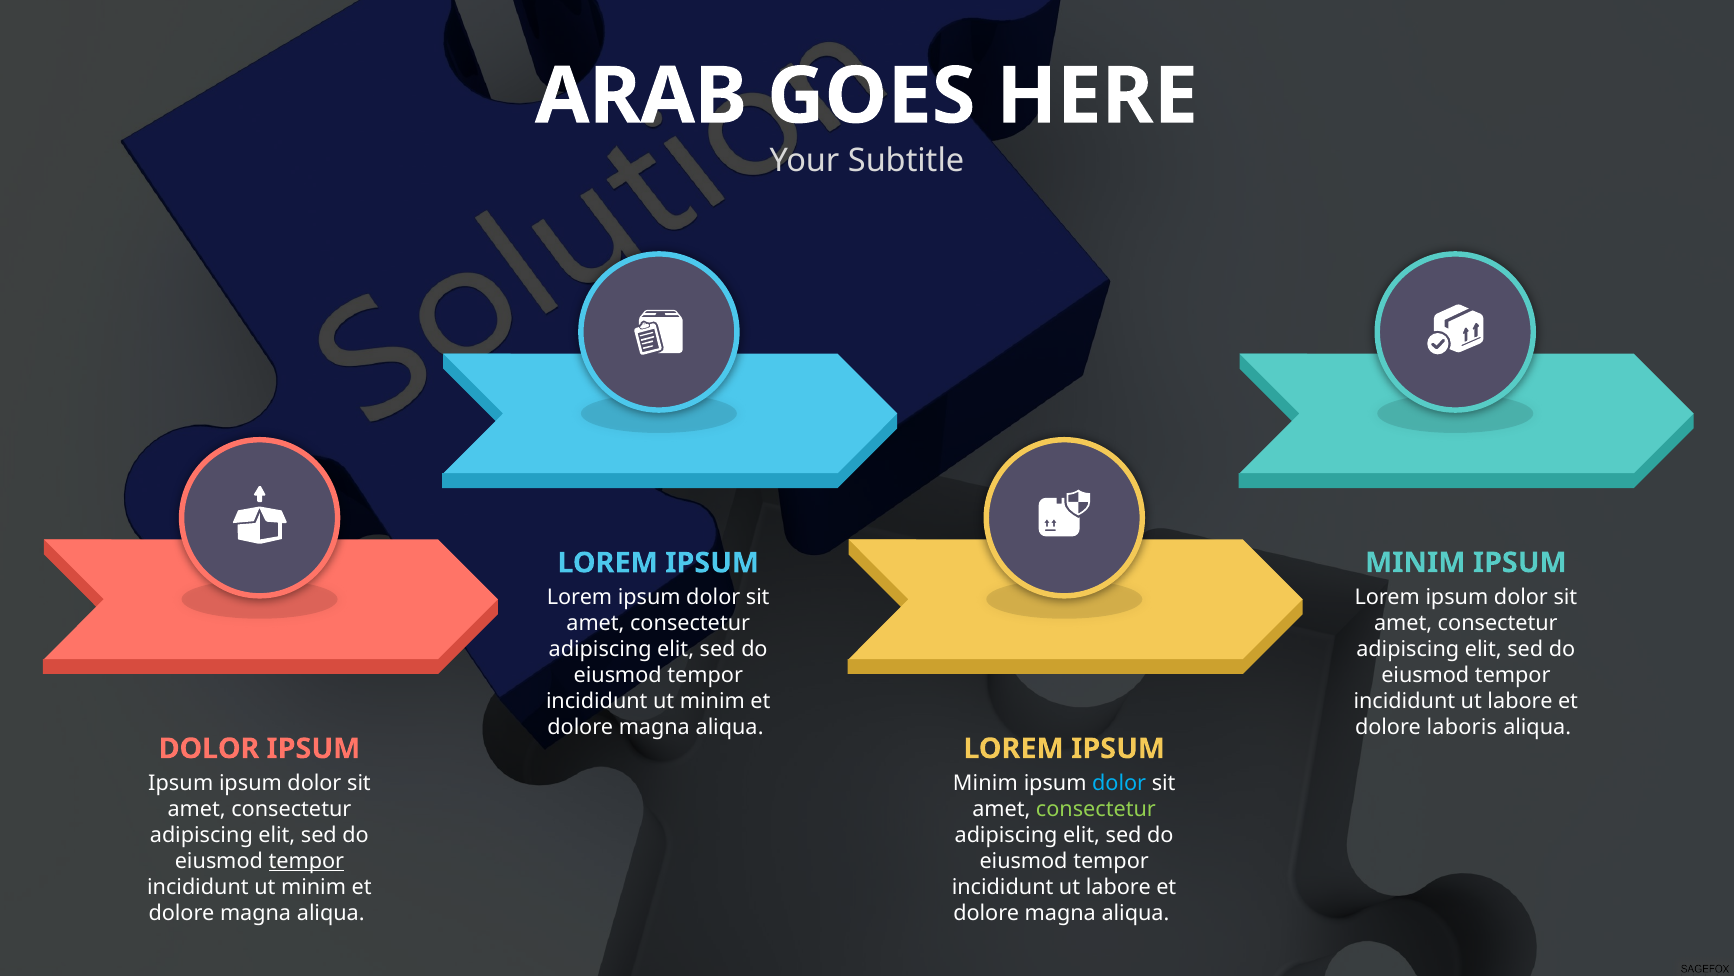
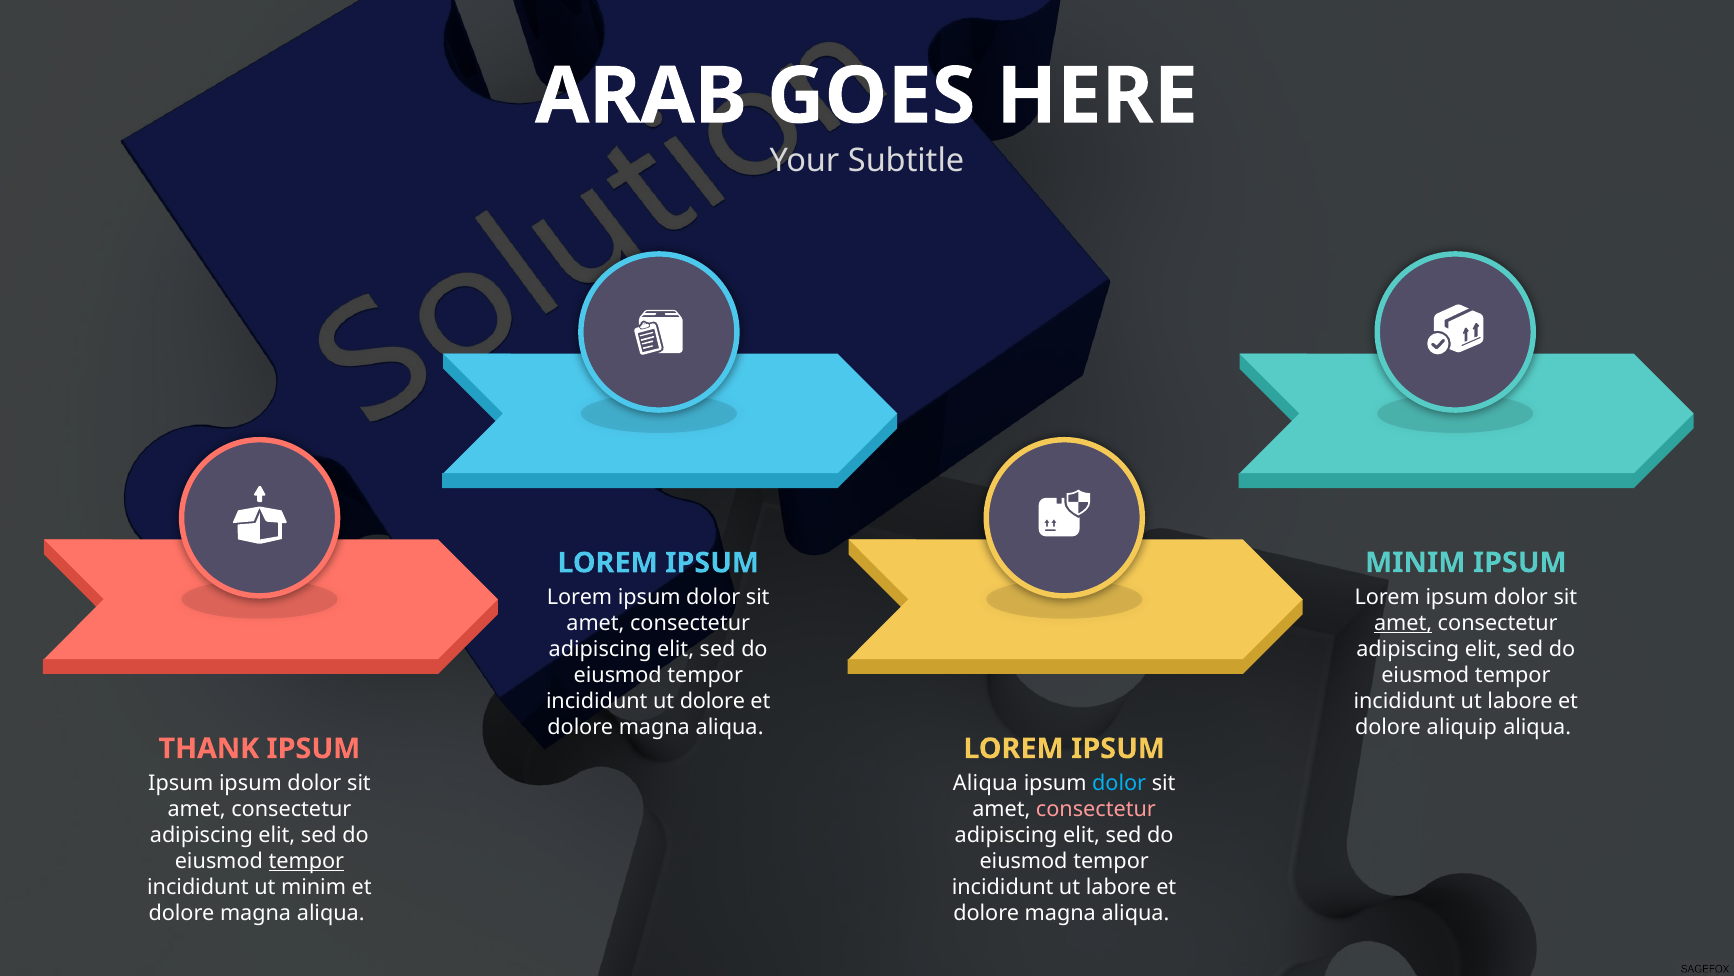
amet underline: none -> present (1403, 623)
minim: minim -> dolore (712, 701)
laboris: laboris -> aliquip (1462, 727)
DOLOR: DOLOR -> THANK (209, 748)
Minim: Minim -> Aliqua (985, 782)
consectetur colour: light green -> pink (1096, 808)
